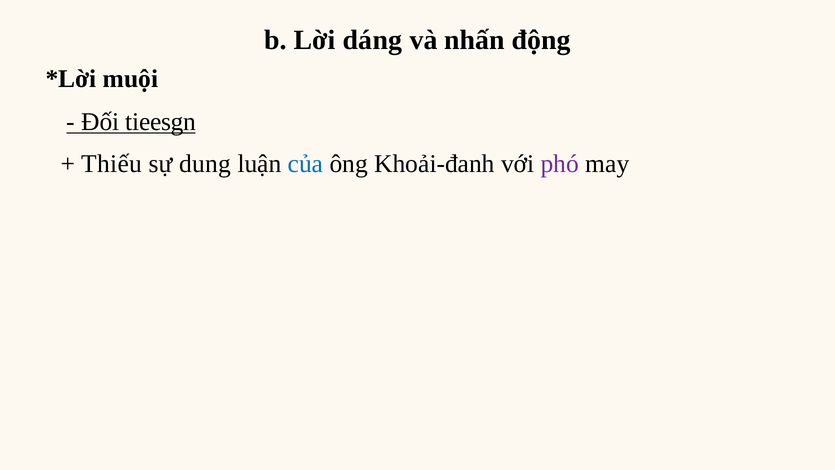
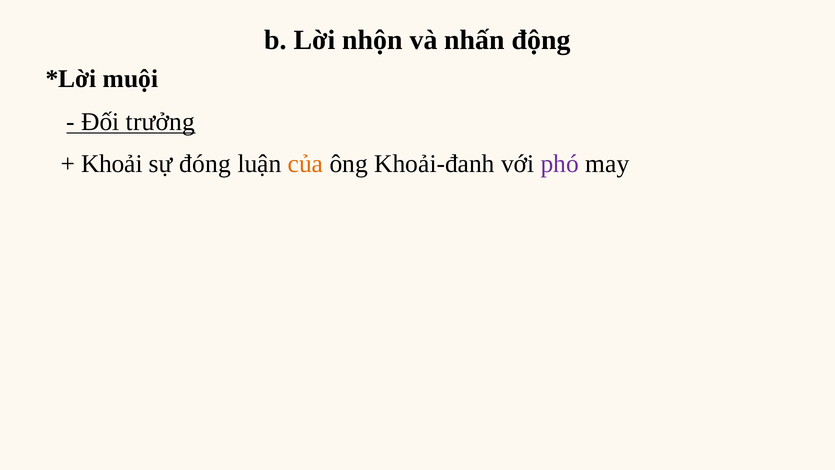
dáng: dáng -> nhộn (373, 40)
tieesgn: tieesgn -> trưởng (161, 122)
Thiếu: Thiếu -> Khoải (112, 164)
dung: dung -> đóng (205, 164)
của colour: blue -> orange (306, 164)
